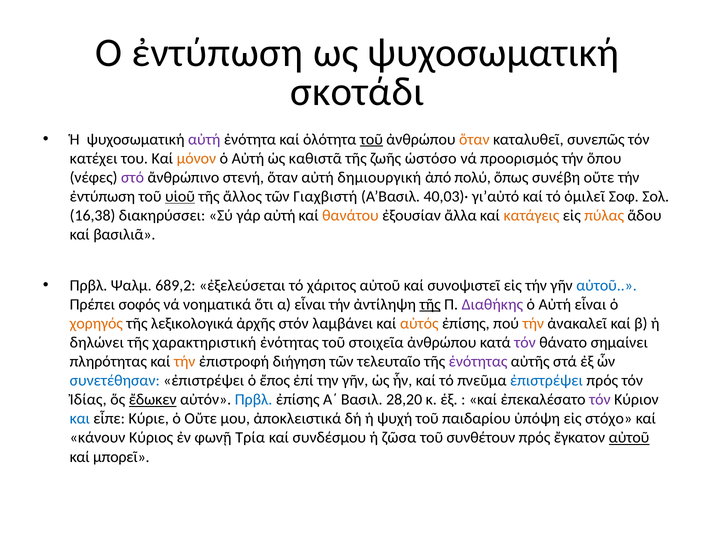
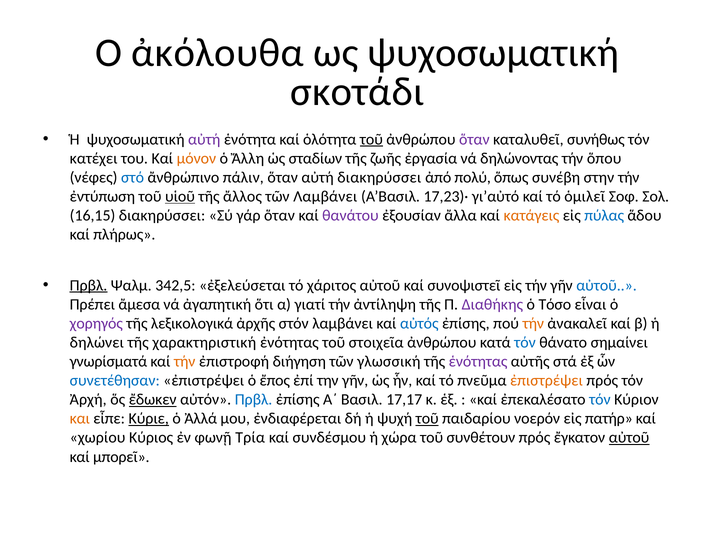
Ο ἐντύπωση: ἐντύπωση -> ἀκόλουθα (217, 53)
ὅταν colour: orange -> purple (474, 139)
συνεπῶς: συνεπῶς -> συνήθως (596, 139)
Αὐτή: Αὐτή -> Ἄλλη (248, 158)
καθιστᾶ: καθιστᾶ -> σταδίων (315, 158)
ὡστόσο: ὡστόσο -> ἐργασία (431, 158)
προορισμός: προορισμός -> δηλώνοντας (519, 158)
στό colour: purple -> blue (133, 177)
στενή: στενή -> πάλιν (243, 177)
αὐτή δημιουργική: δημιουργική -> διακηρύσσει (379, 177)
συνέβη οὔτε: οὔτε -> στην (599, 177)
τῶν Γιαχβιστή: Γιαχβιστή -> Λαμβάνει (325, 197)
40,03)·: 40,03)· -> 17,23)· (446, 197)
16,38: 16,38 -> 16,15 (93, 216)
γάρ αὐτή: αὐτή -> ὅταν (279, 216)
θανάτου colour: orange -> purple (350, 216)
πύλας colour: orange -> blue (604, 216)
βασιλιᾶ: βασιλιᾶ -> πλήρως (124, 235)
Πρβλ underline: none -> present (89, 285)
689,2: 689,2 -> 342,5 (175, 285)
σοφός: σοφός -> ἄμεσα (139, 305)
νοηματικά: νοηματικά -> ἀγαπητική (217, 305)
α εἶναι: εἶναι -> γιατί (310, 305)
τῆς underline: present -> none (430, 305)
Αὐτή: Αὐτή -> Τόσο (555, 305)
χορηγός colour: orange -> purple (96, 324)
αὐτός colour: orange -> blue (419, 324)
τόν colour: purple -> blue (525, 343)
πληρότητας: πληρότητας -> γνωρίσματά (108, 362)
τελευταῖο: τελευταῖο -> γλωσσική (389, 362)
ἐπιστρέψει colour: blue -> orange (546, 381)
Ἰδίας: Ἰδίας -> Ἀρχή (88, 400)
28,20: 28,20 -> 17,17 (404, 400)
τόν colour: purple -> blue (600, 400)
και colour: blue -> orange (80, 419)
Κύριε underline: none -> present (149, 419)
ὁ Οὔτε: Οὔτε -> Ἀλλά (201, 419)
ἀποκλειστικά: ἀποκλειστικά -> ἐνδιαφέρεται (297, 419)
τοῦ underline: none -> present (427, 419)
ὑπόψη: ὑπόψη -> νοερόν (537, 419)
στόχο: στόχο -> πατήρ (609, 419)
κάνουν: κάνουν -> χωρίου (98, 438)
ζῶσα: ζῶσα -> χώρα (399, 438)
